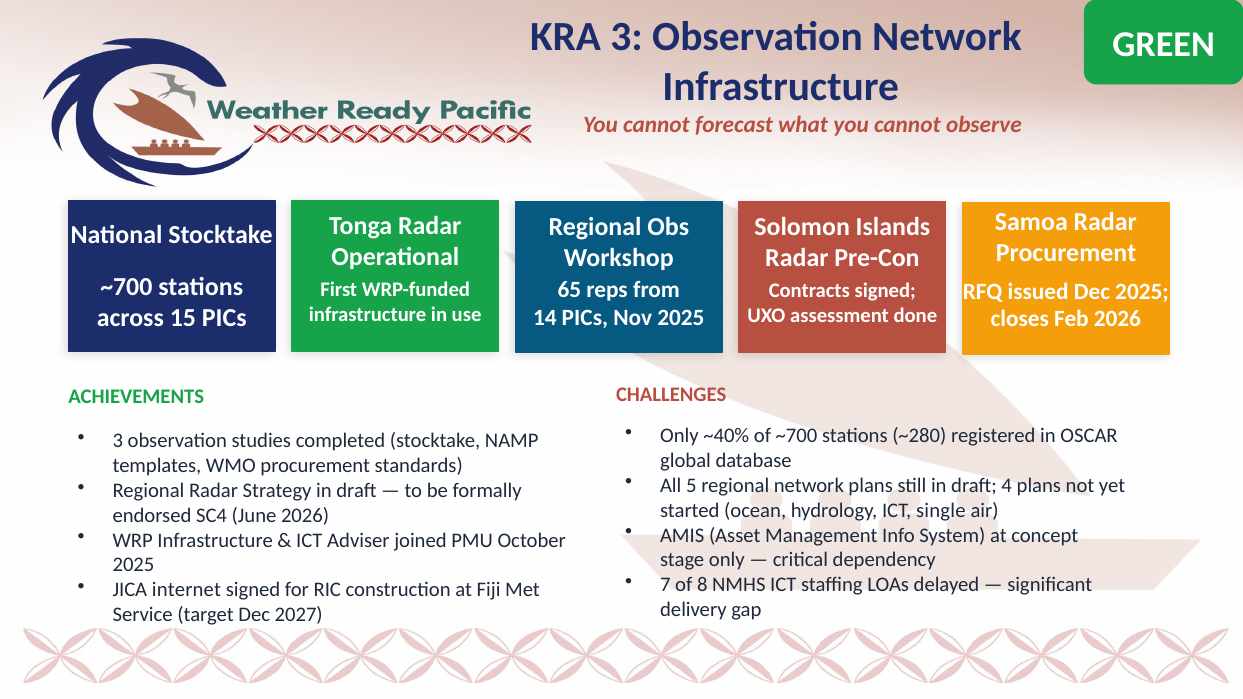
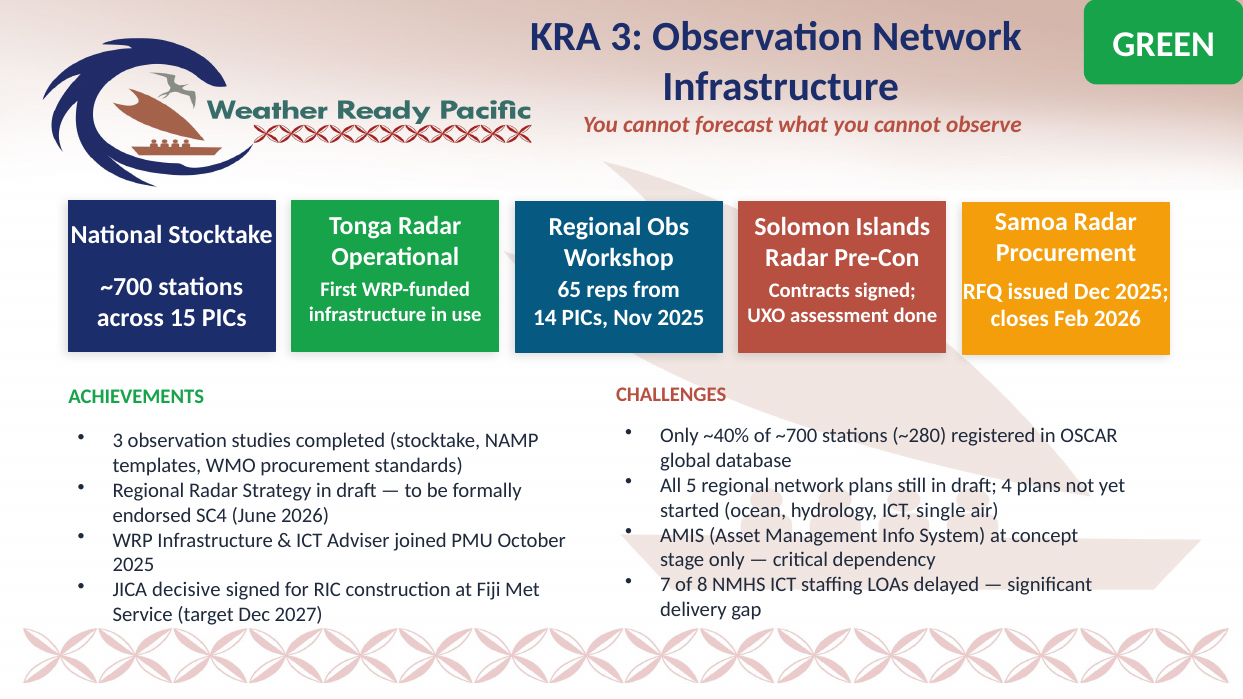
internet: internet -> decisive (186, 590)
